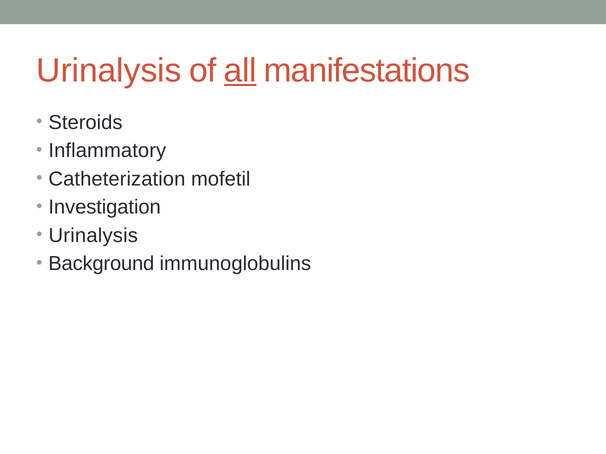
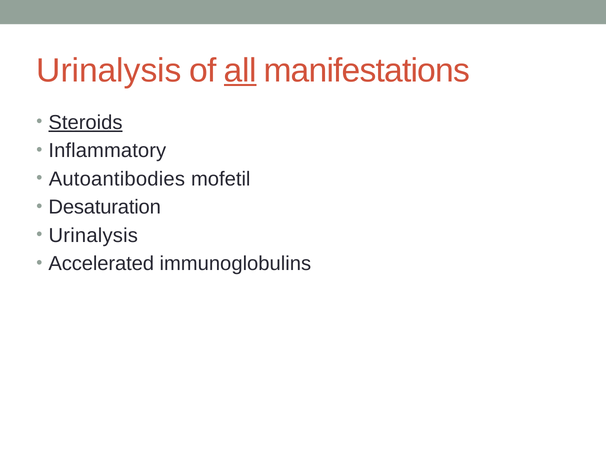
Steroids underline: none -> present (86, 123)
Catheterization: Catheterization -> Autoantibodies (117, 179)
Investigation: Investigation -> Desaturation (105, 207)
Background: Background -> Accelerated (101, 264)
